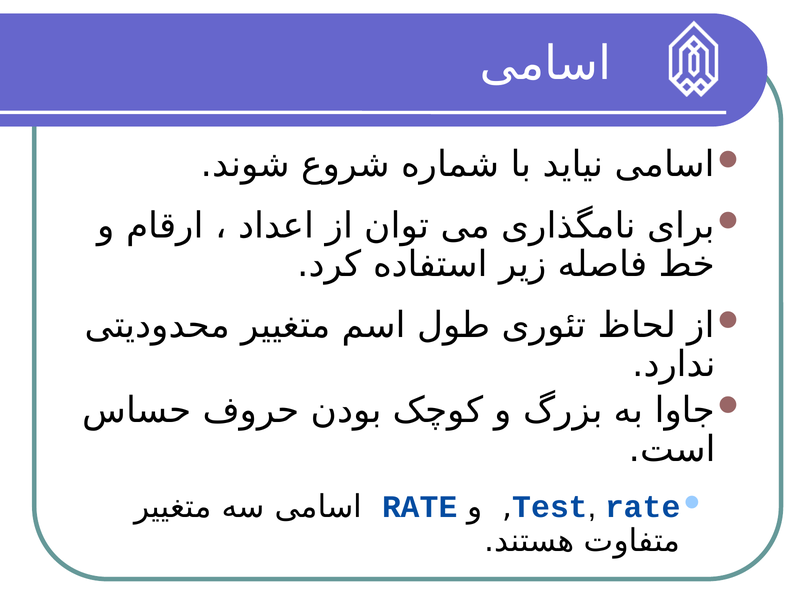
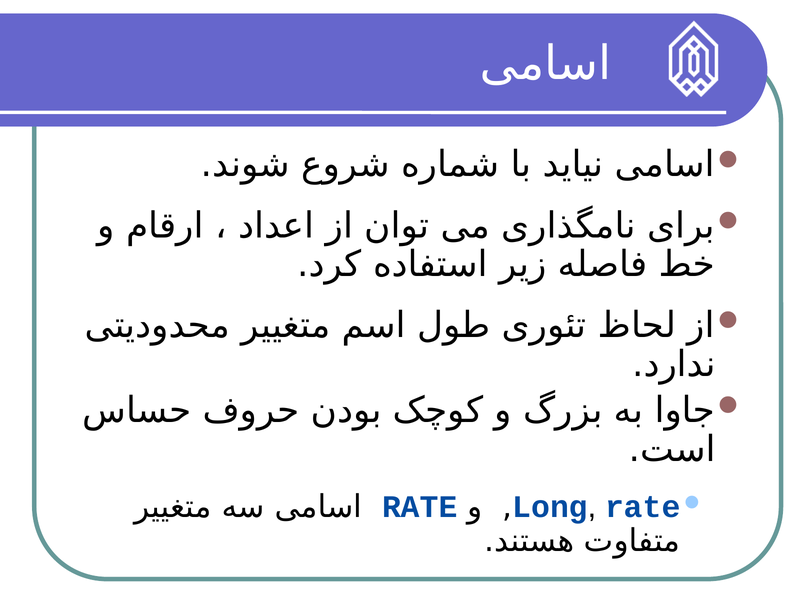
Test: Test -> Long (550, 507)
